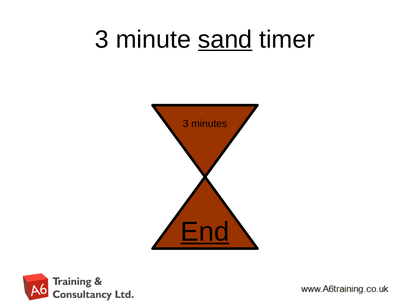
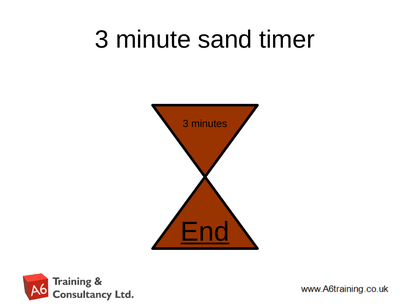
sand underline: present -> none (225, 40)
